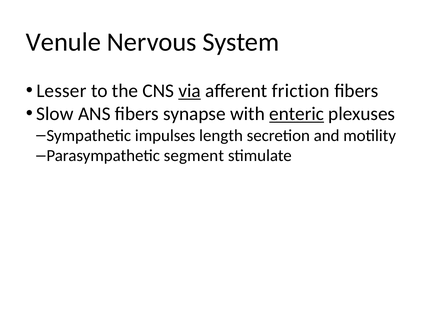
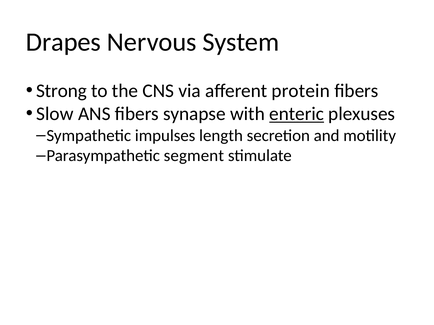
Venule: Venule -> Drapes (63, 42)
Lesser: Lesser -> Strong (62, 91)
via underline: present -> none (190, 91)
friction: friction -> protein (301, 91)
